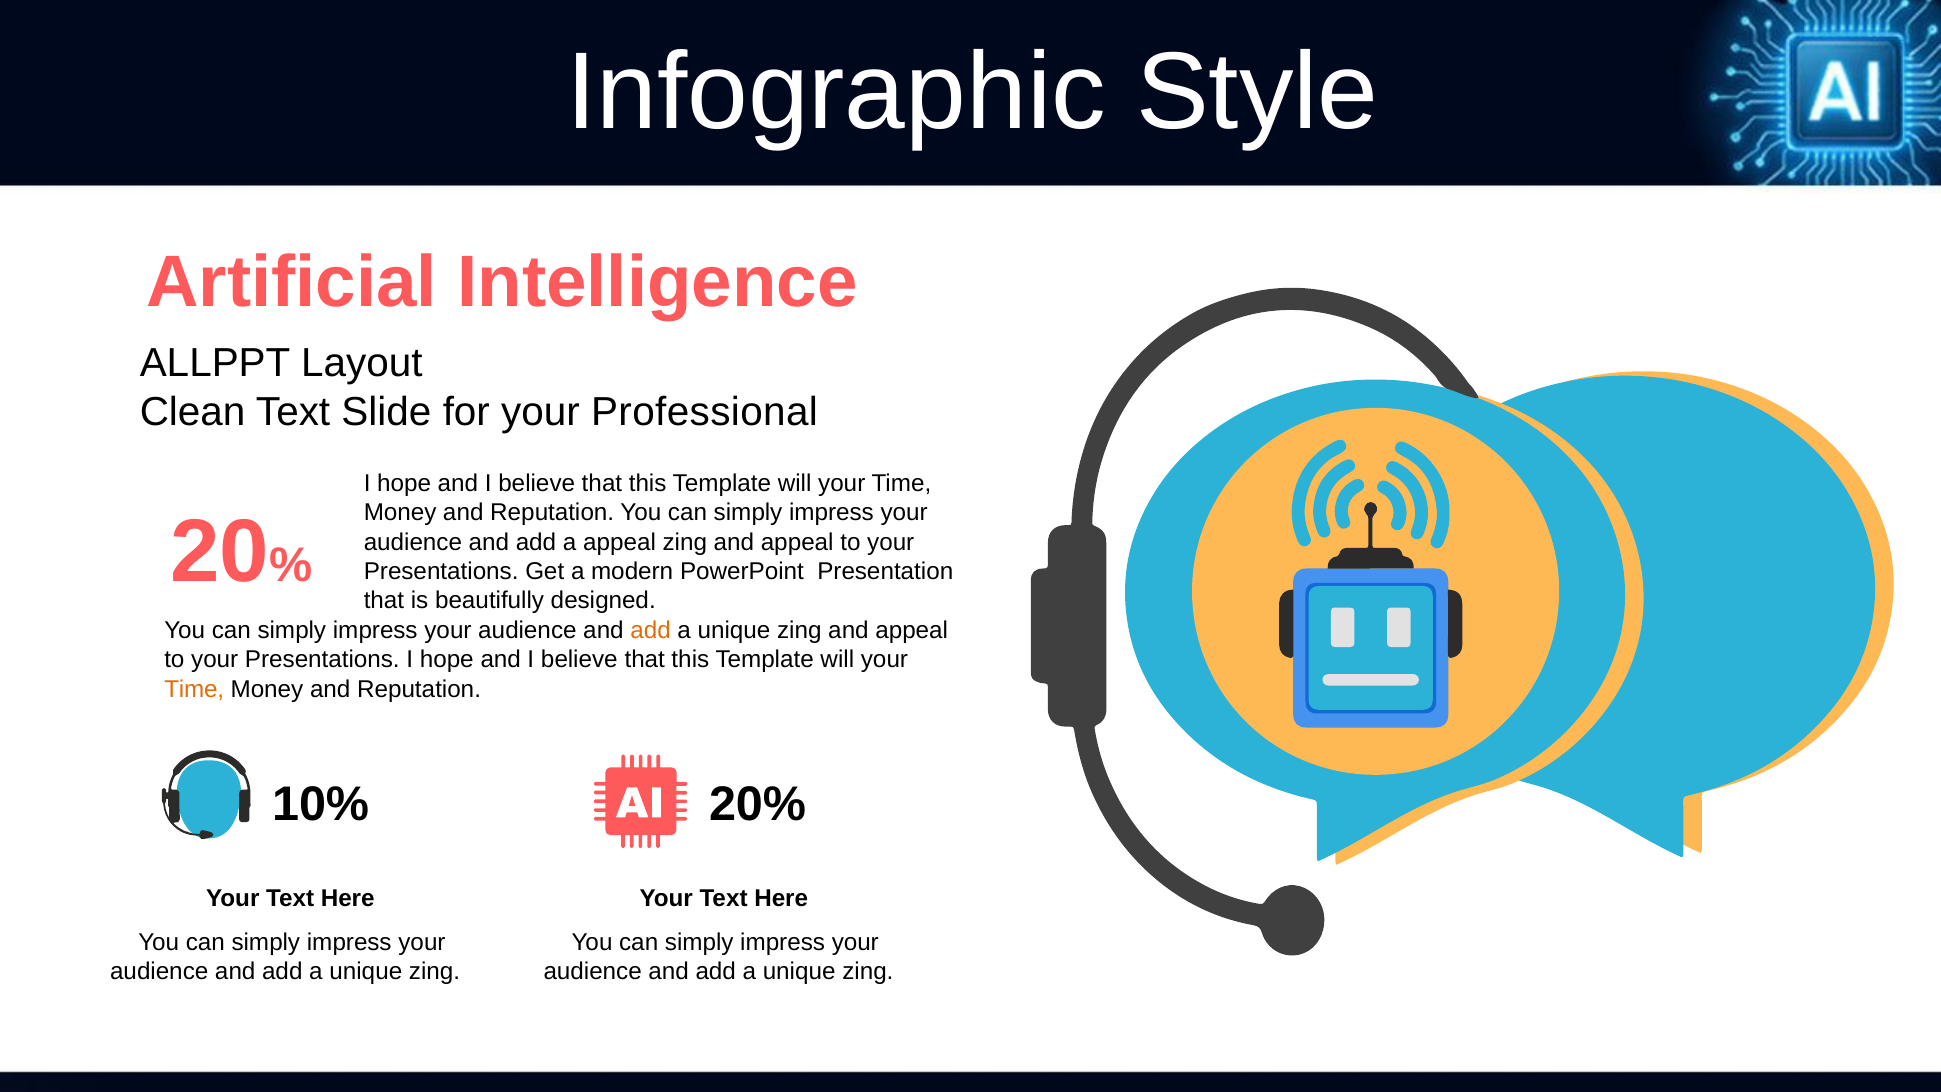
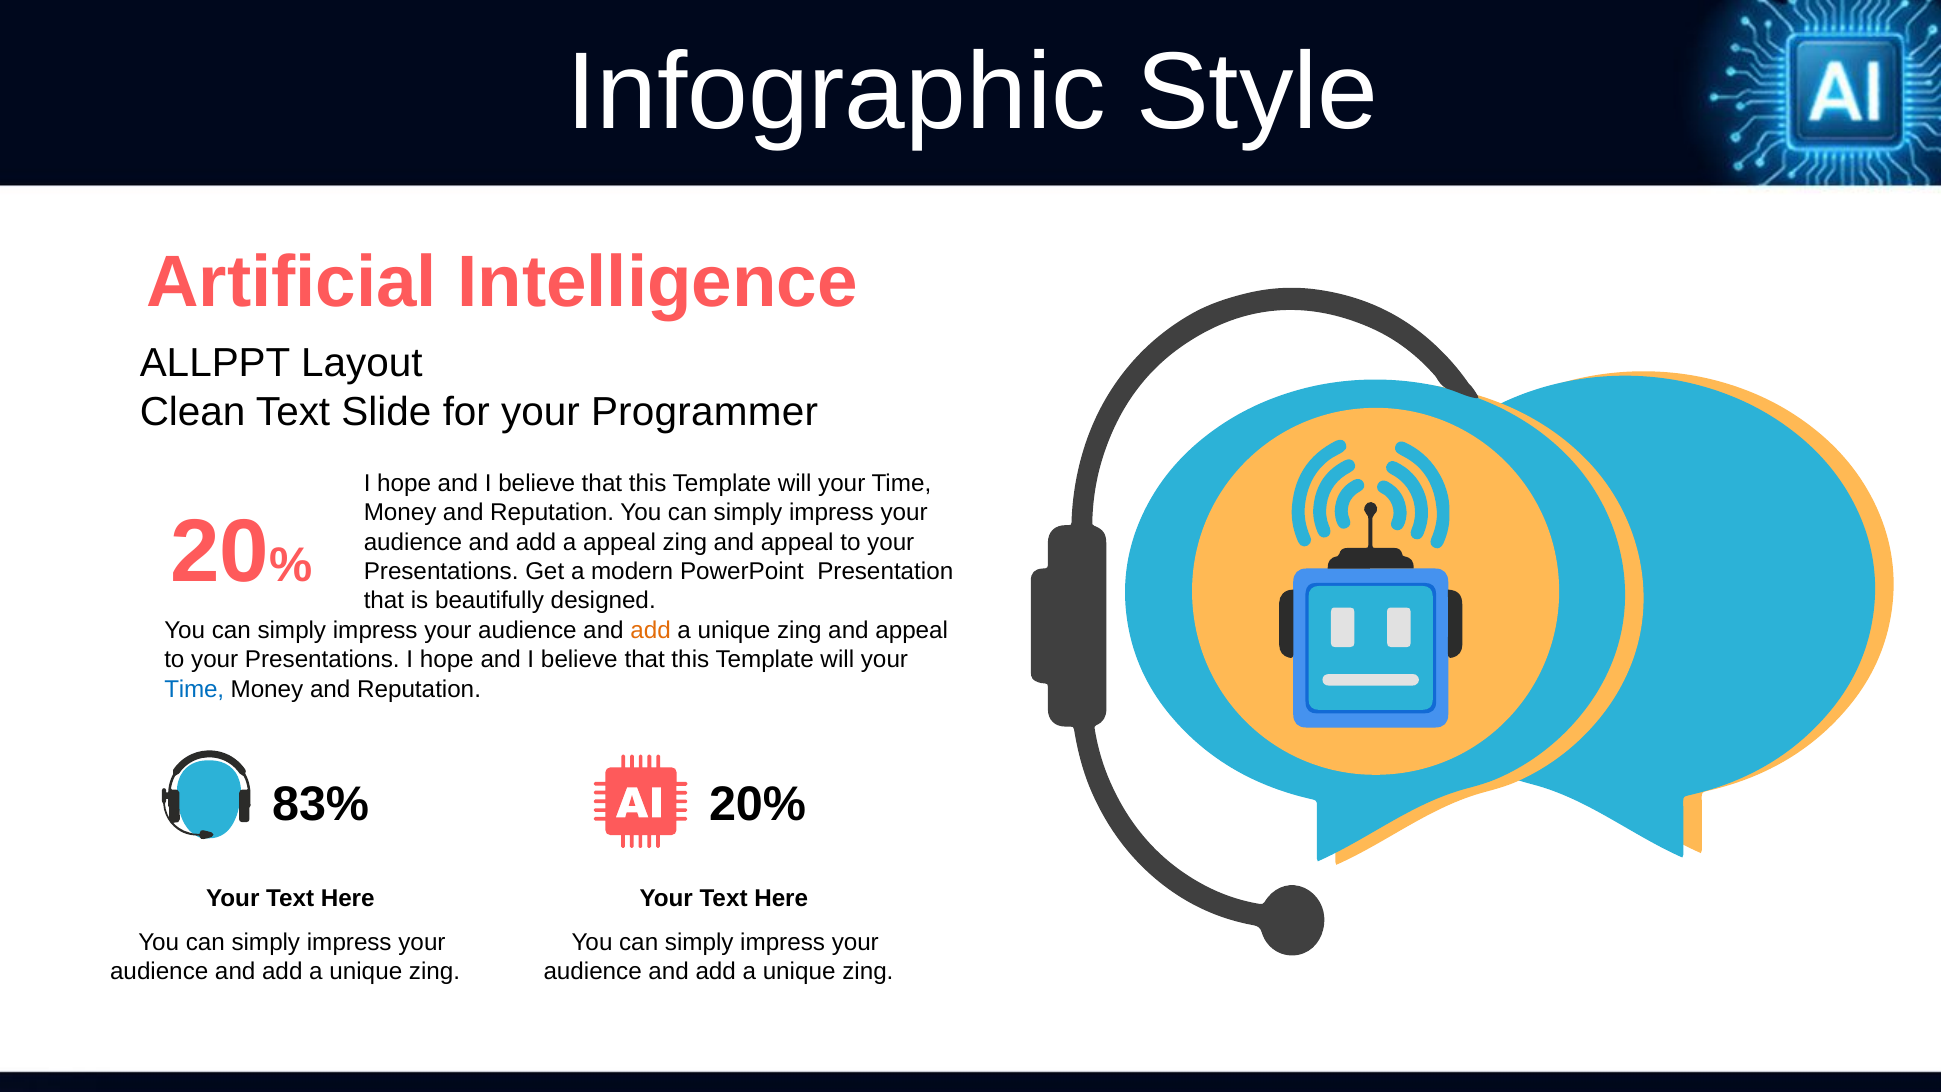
Professional: Professional -> Programmer (705, 412)
Time colour: orange -> blue (194, 689)
10%: 10% -> 83% (321, 805)
